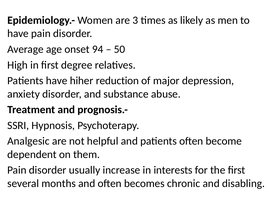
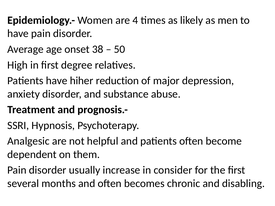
3: 3 -> 4 (135, 20)
94: 94 -> 38 (98, 49)
interests: interests -> consider (173, 170)
